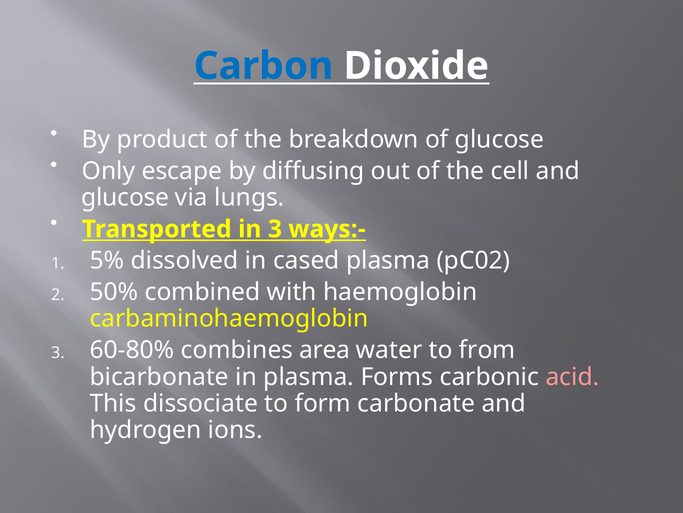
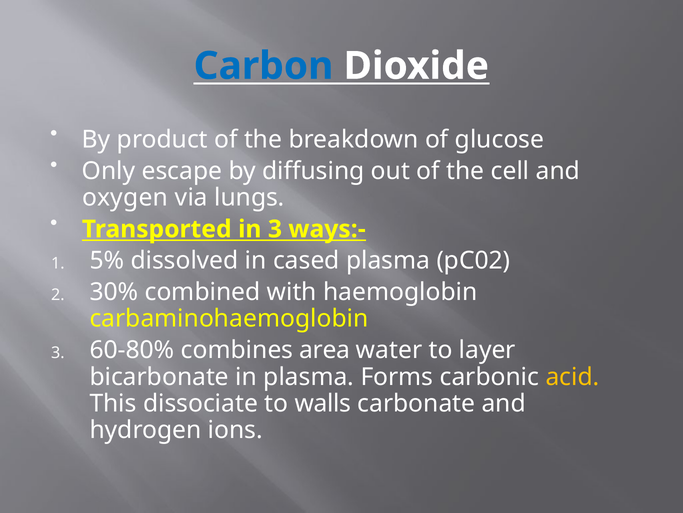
glucose: glucose -> oxygen (125, 197)
50%: 50% -> 30% (114, 292)
from: from -> layer (487, 350)
acid colour: pink -> yellow (572, 376)
form: form -> walls (323, 403)
